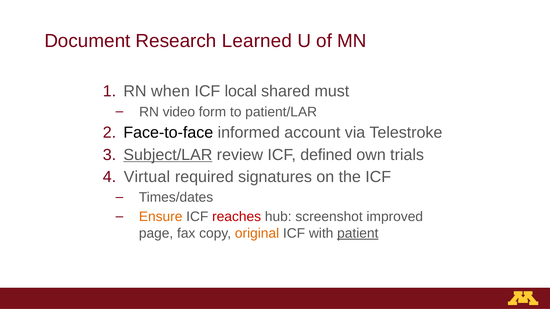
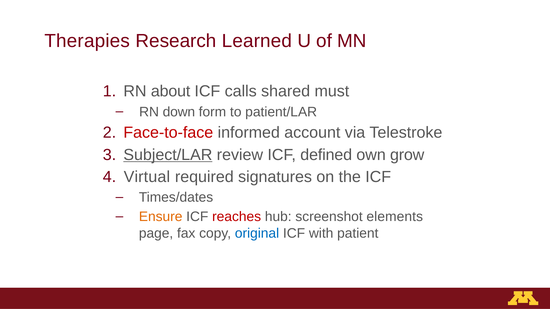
Document: Document -> Therapies (87, 41)
when: when -> about (171, 91)
local: local -> calls (241, 91)
video: video -> down (179, 112)
Face-to-face colour: black -> red (168, 133)
trials: trials -> grow (407, 155)
improved: improved -> elements (395, 217)
original colour: orange -> blue (257, 234)
patient underline: present -> none (358, 234)
